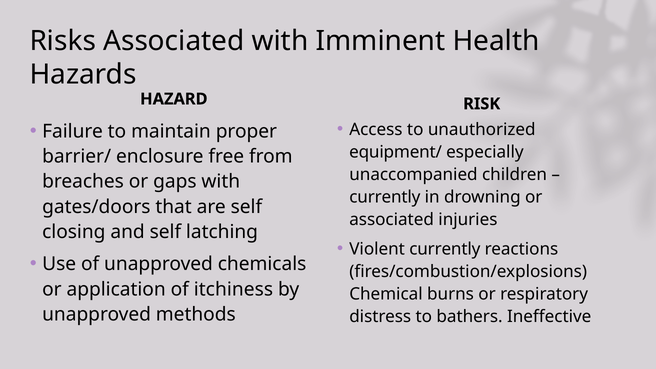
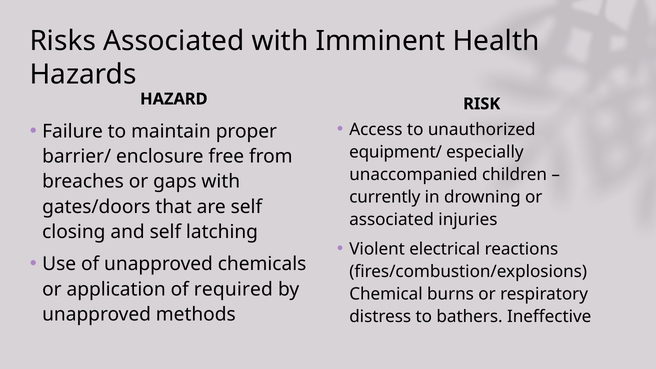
Violent currently: currently -> electrical (445, 249)
itchiness: itchiness -> required (233, 289)
